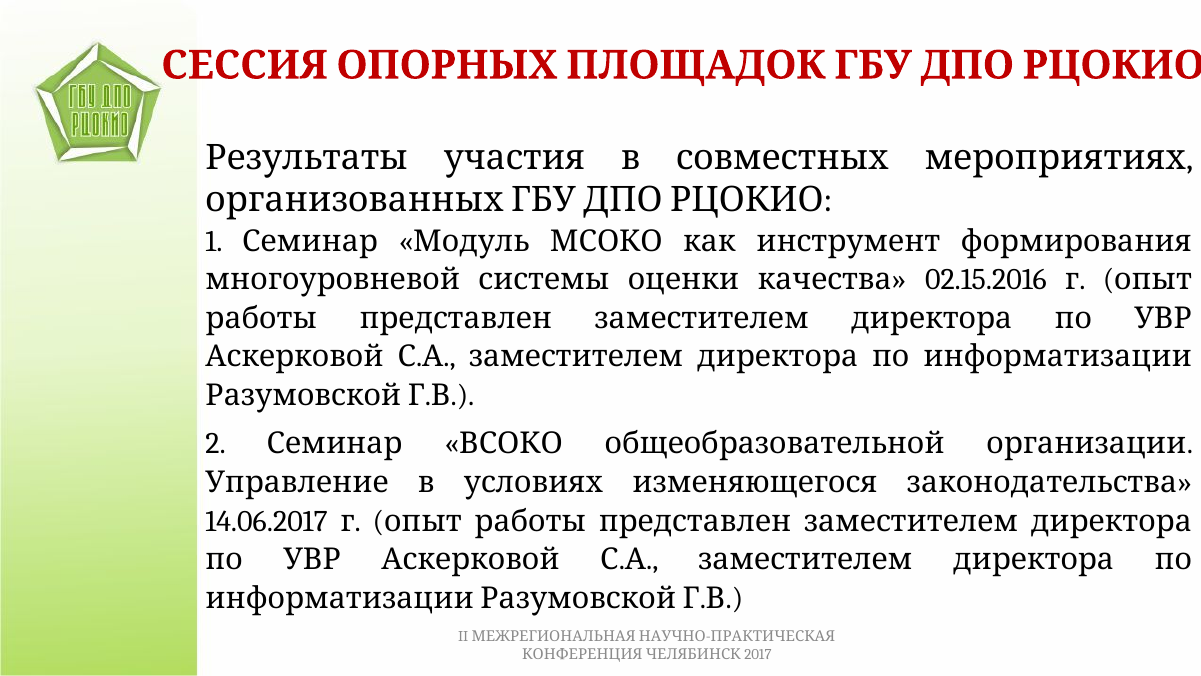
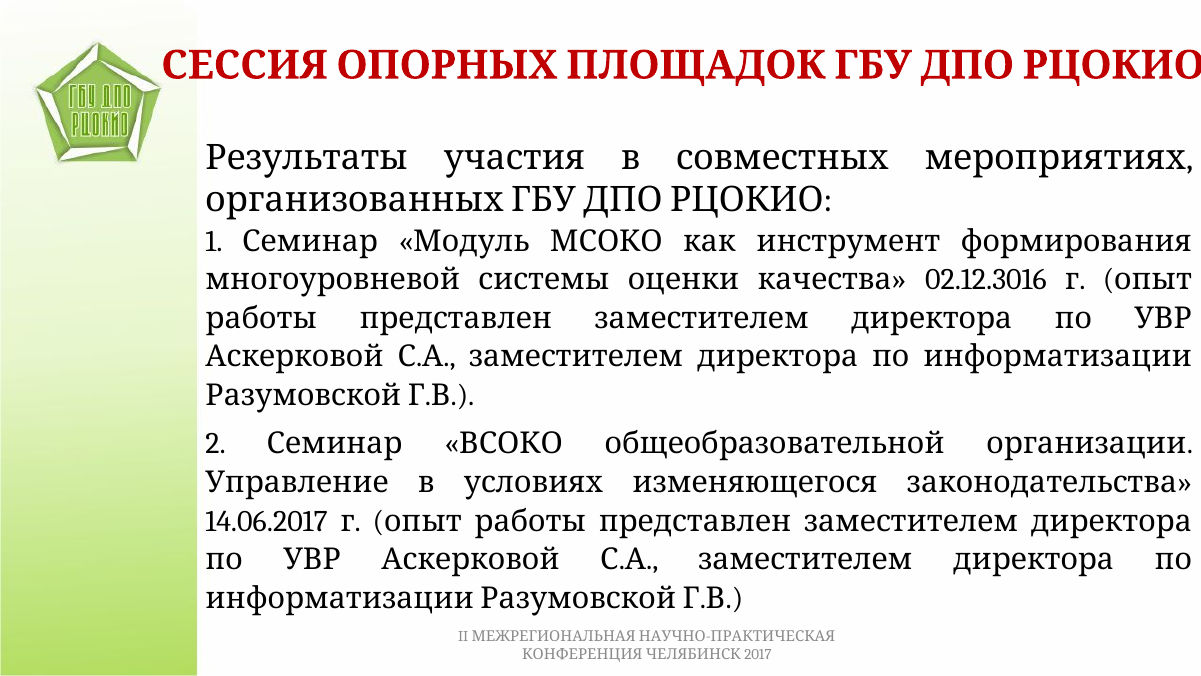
02.15.2016: 02.15.2016 -> 02.12.3016 (986, 279)
